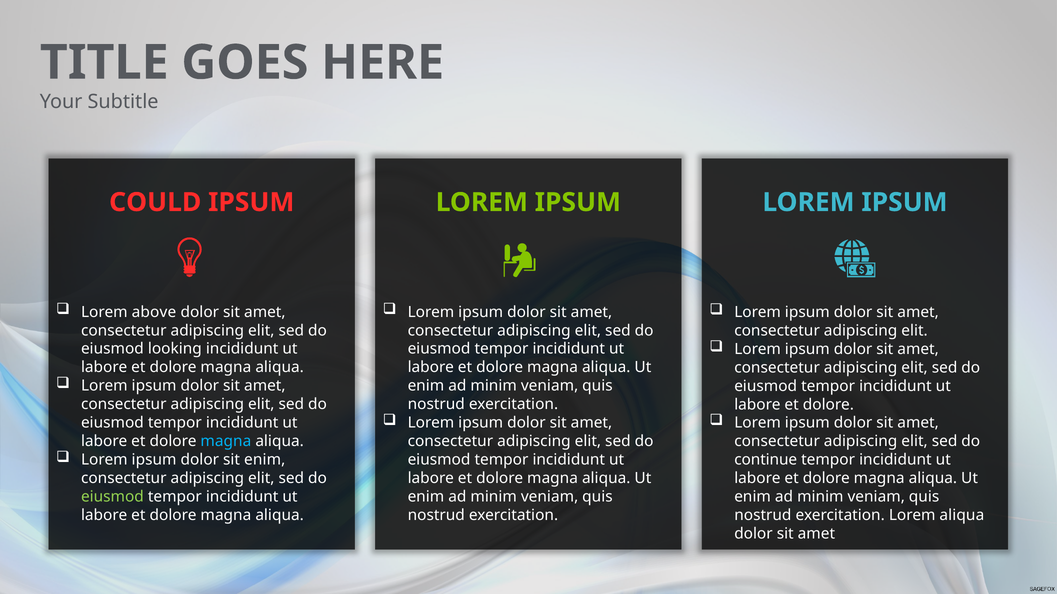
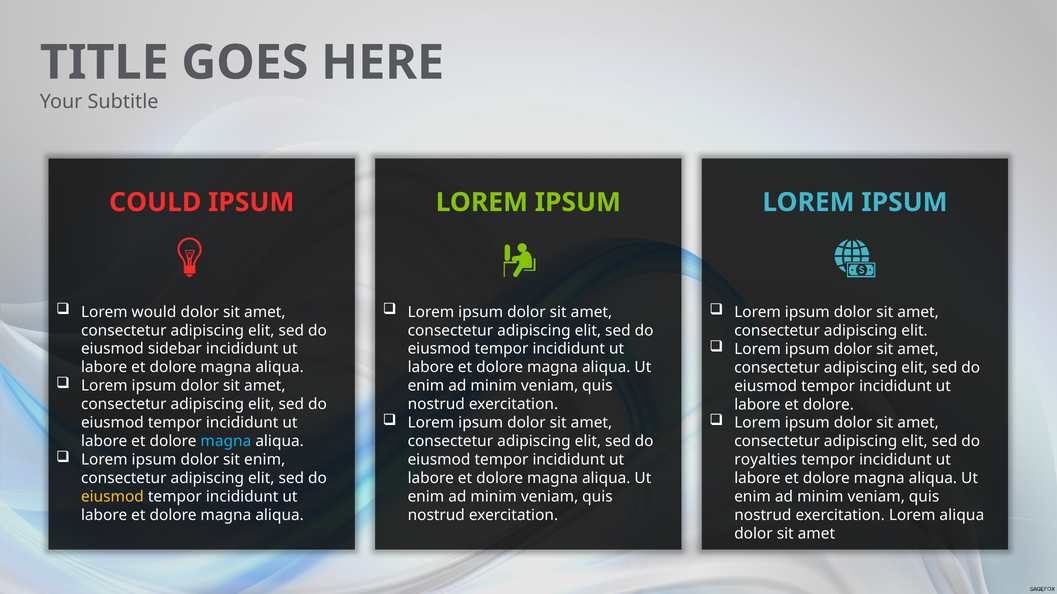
above: above -> would (154, 312)
looking: looking -> sidebar (175, 349)
continue: continue -> royalties (766, 460)
eiusmod colour: light green -> yellow (112, 497)
